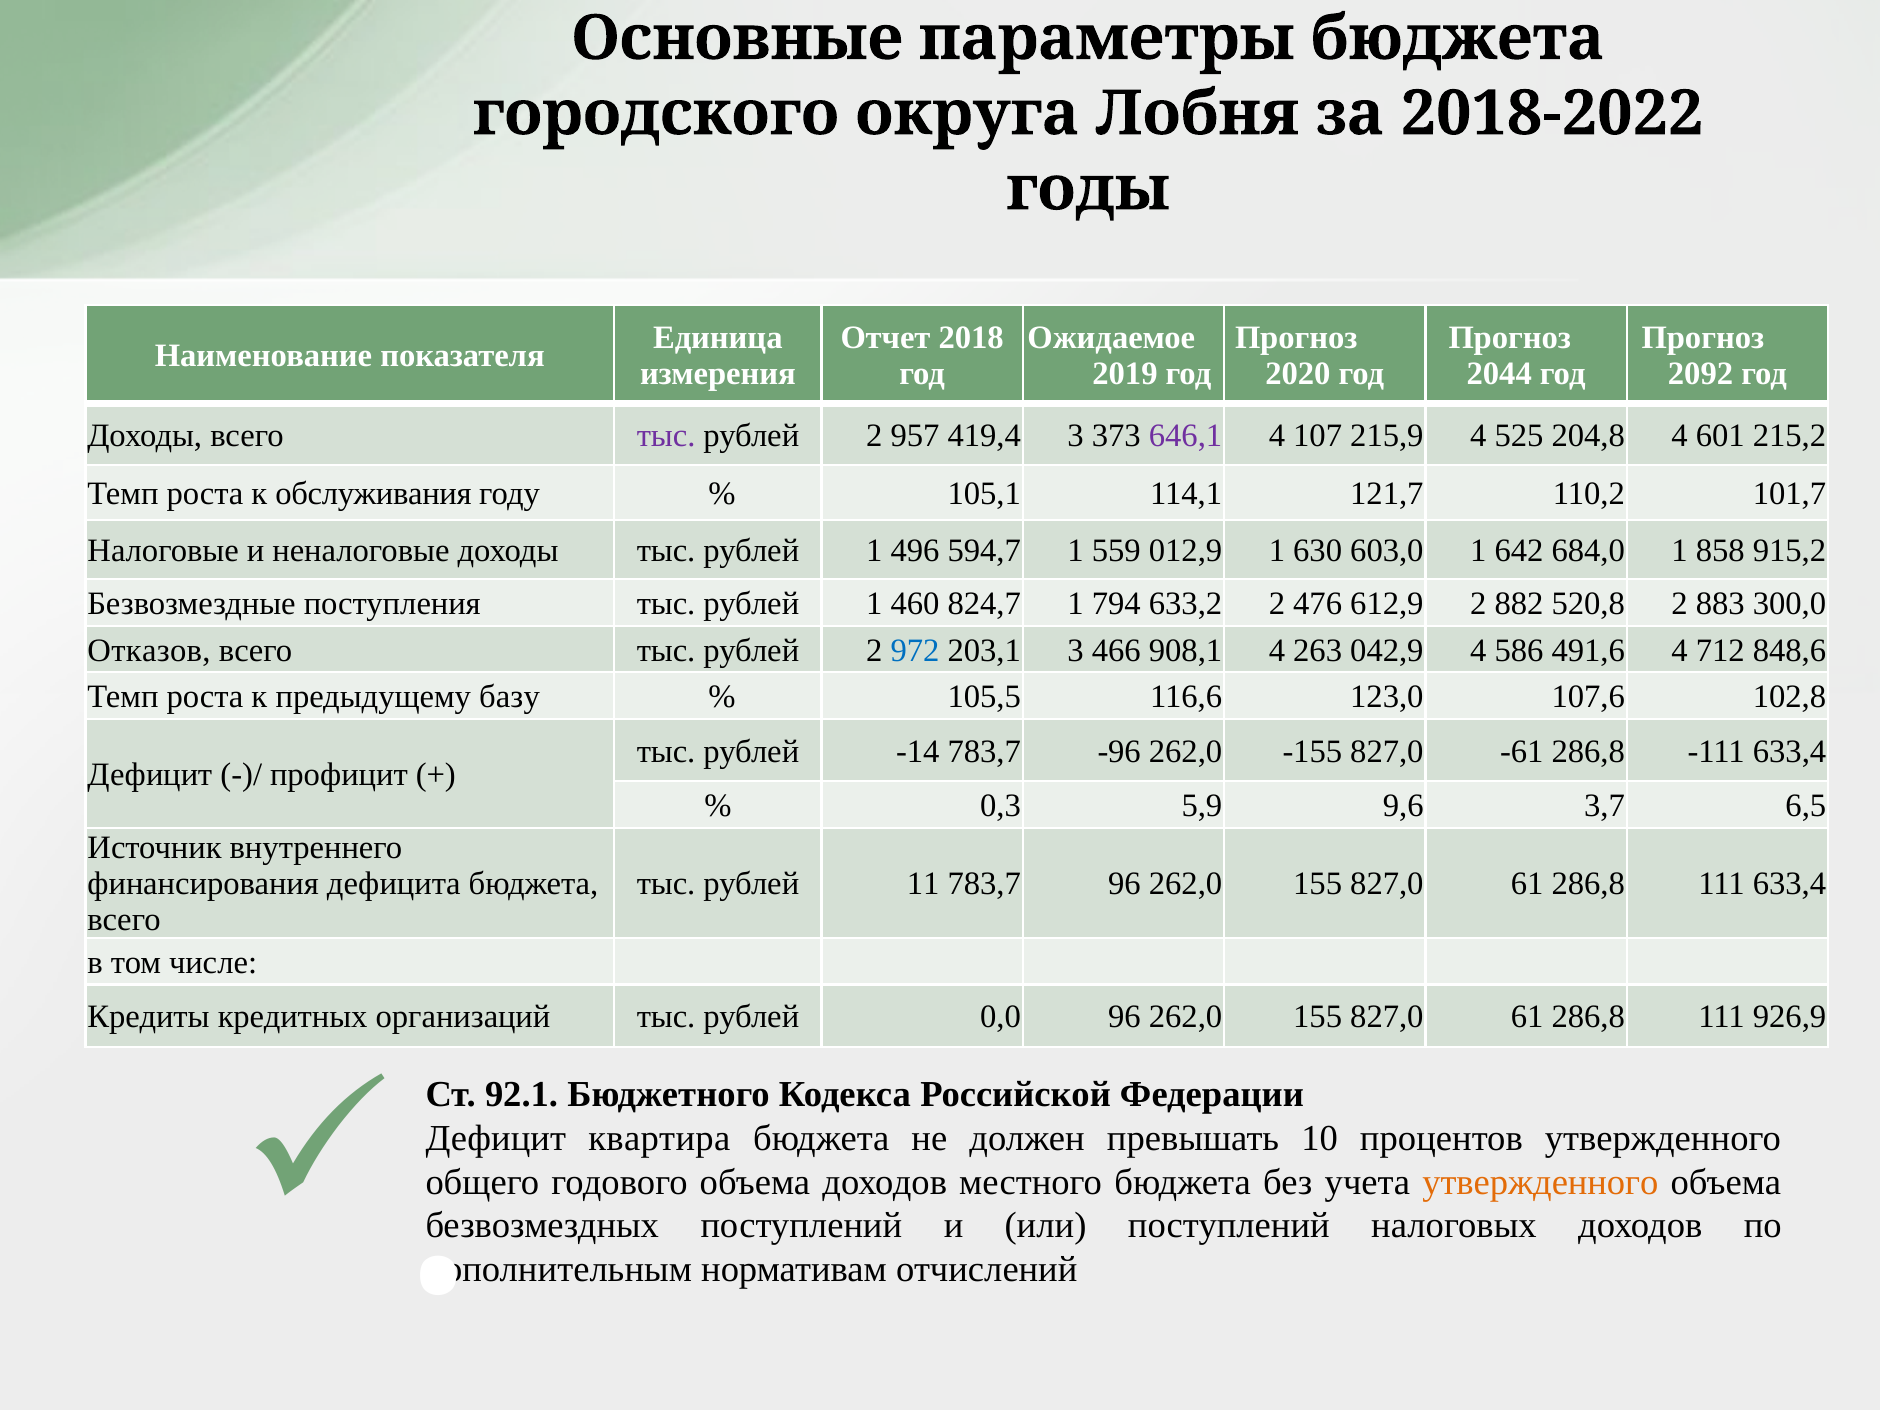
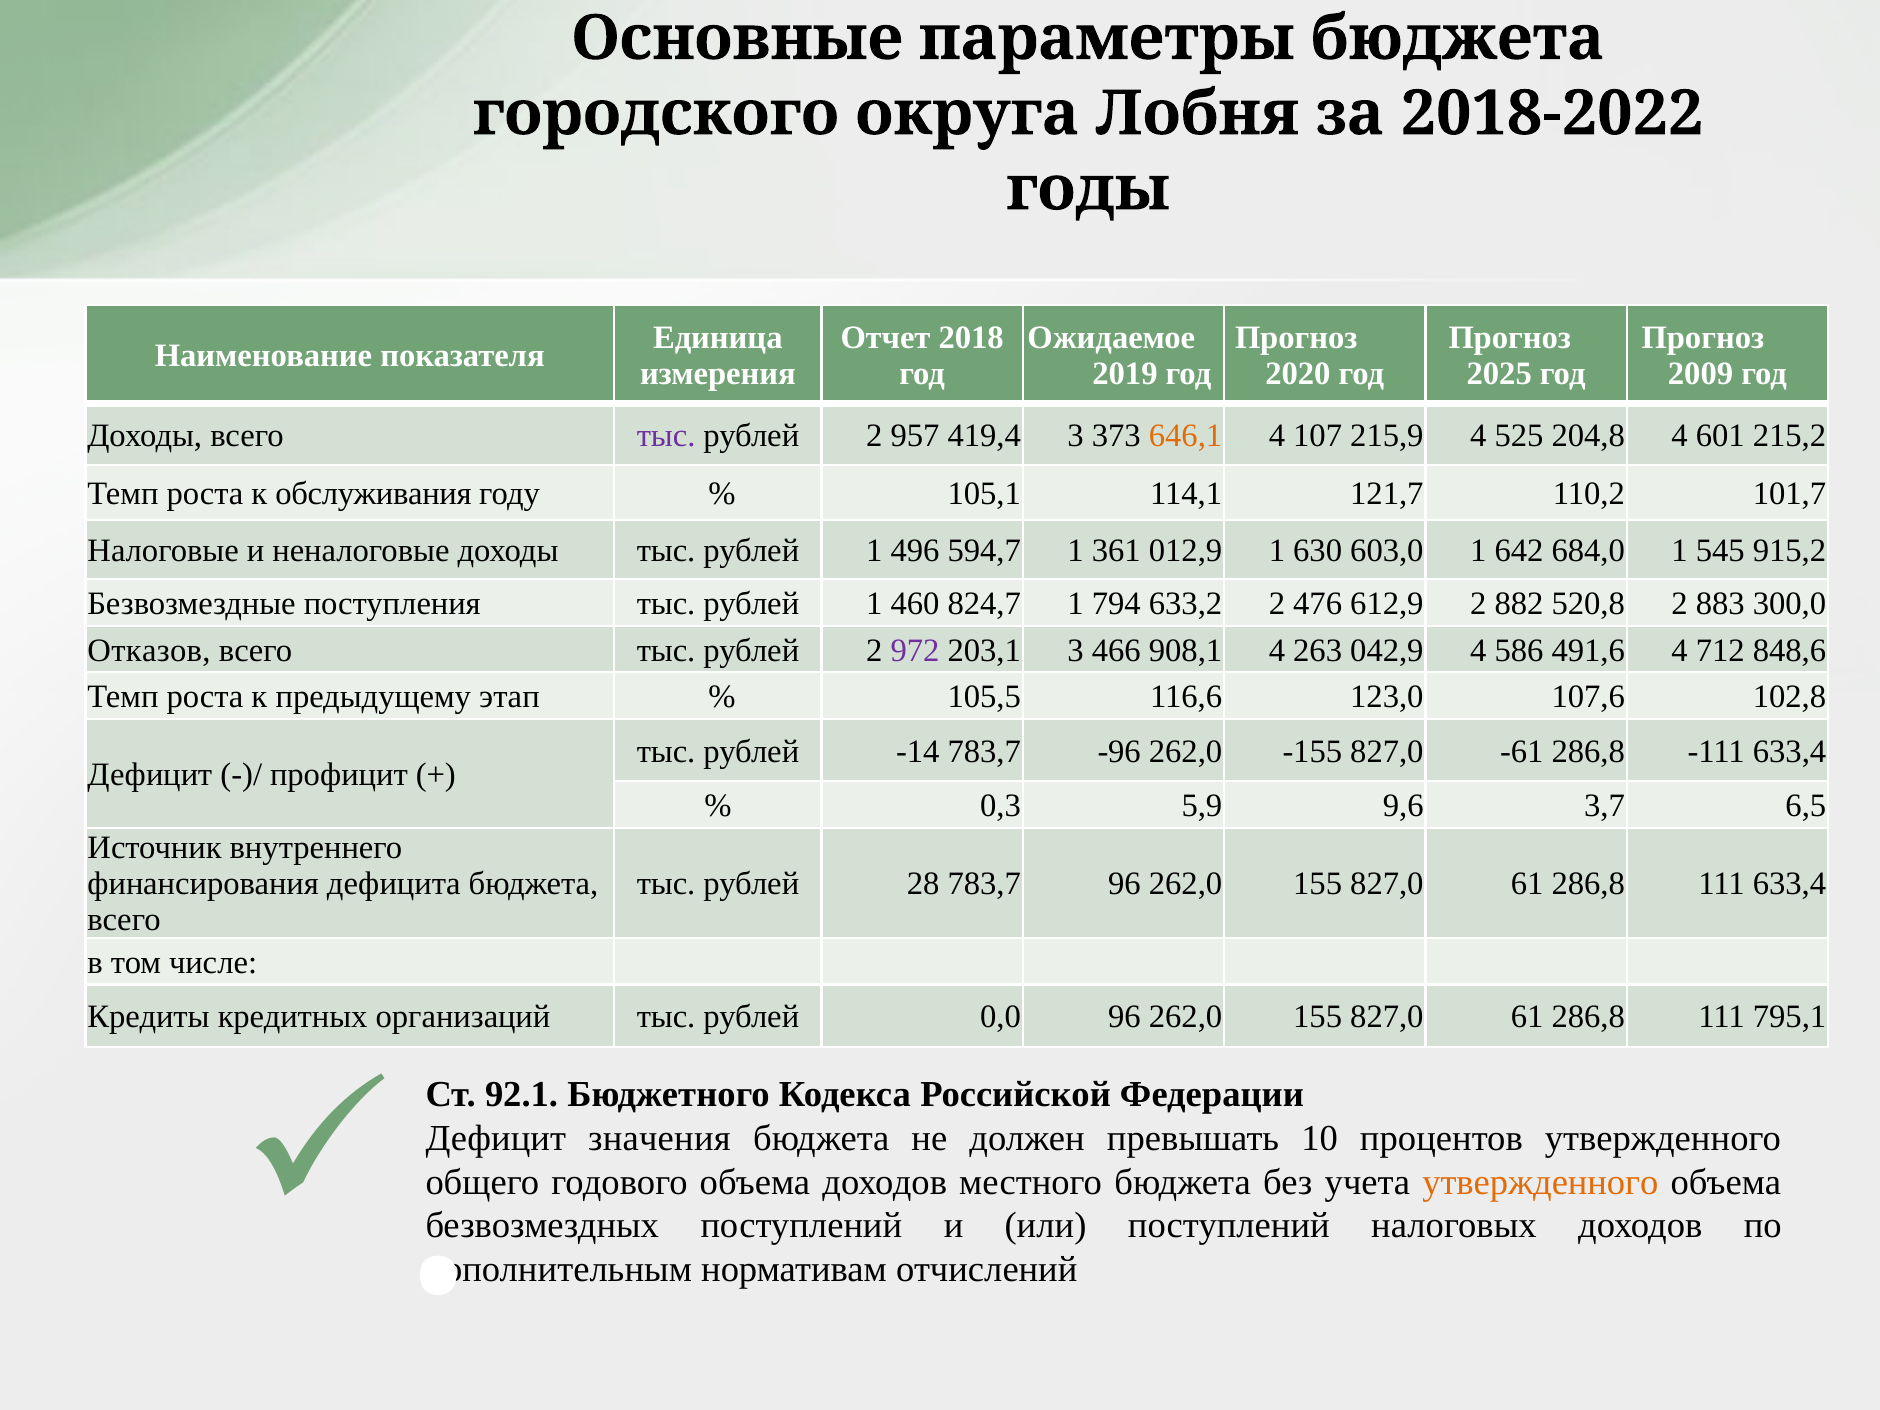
2044: 2044 -> 2025 (1499, 374)
2092: 2092 -> 2009 (1701, 374)
646,1 colour: purple -> orange (1186, 436)
559: 559 -> 361 (1116, 551)
858: 858 -> 545 (1720, 551)
972 colour: blue -> purple (915, 650)
базу: базу -> этап (509, 697)
11: 11 -> 28 (923, 884)
926,9: 926,9 -> 795,1 (1790, 1017)
квартира: квартира -> значения (659, 1138)
